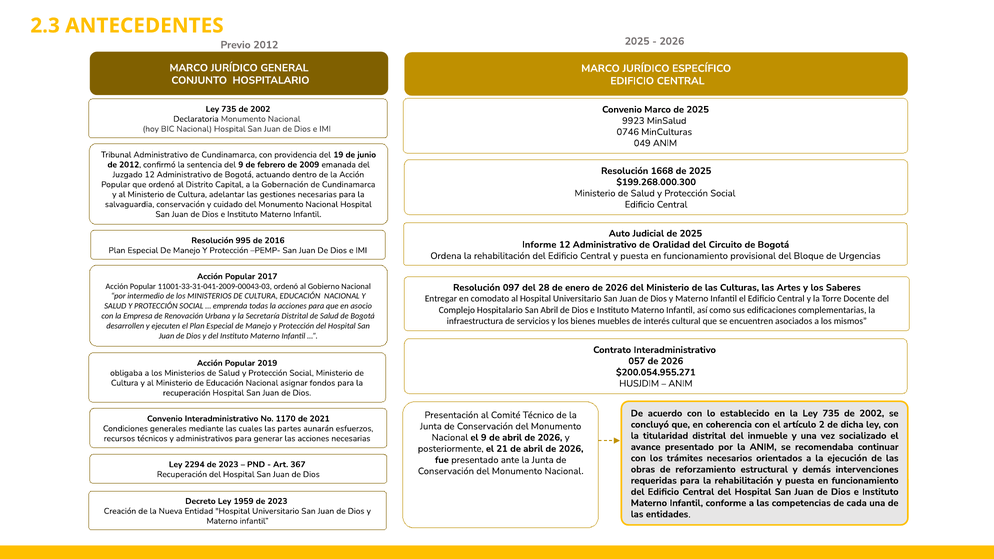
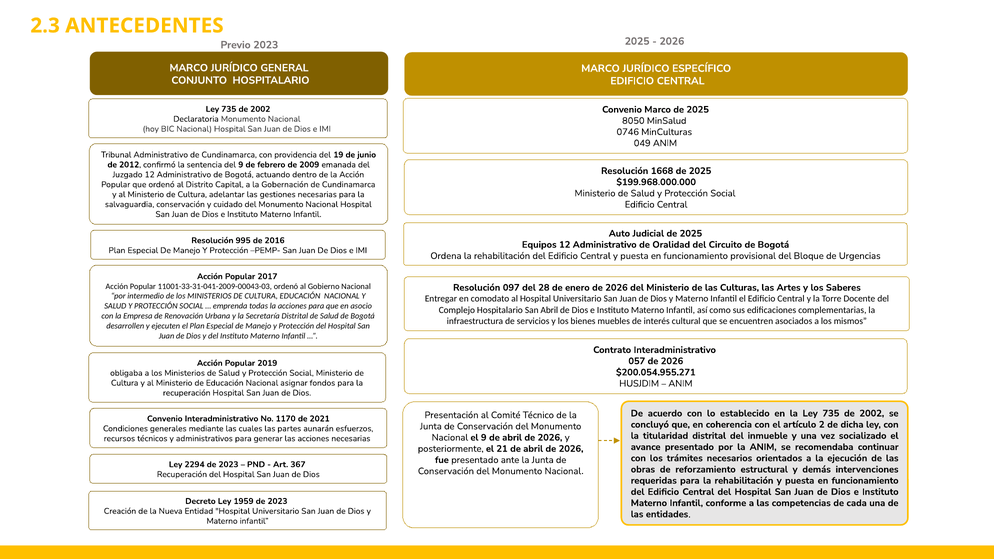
Previo 2012: 2012 -> 2023 (266, 45)
9923: 9923 -> 8050 (633, 121)
$199.268.000.300: $199.268.000.300 -> $199.968.000.000 (656, 182)
Informe: Informe -> Equipos (539, 245)
